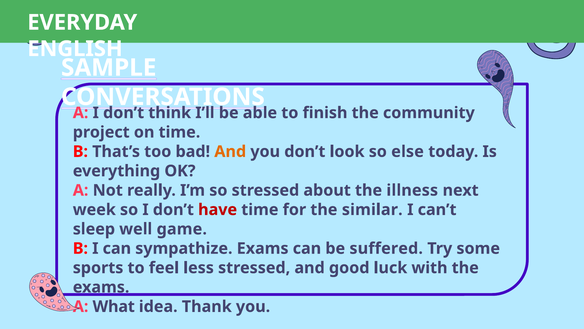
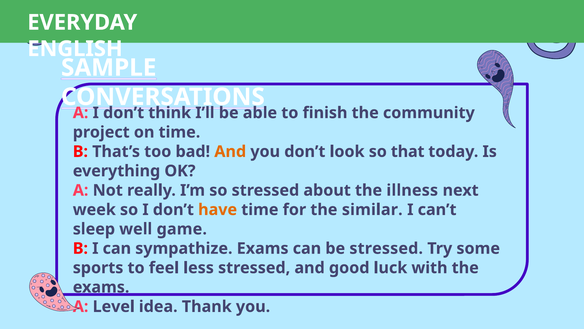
else: else -> that (408, 151)
have colour: red -> orange (218, 209)
be suffered: suffered -> stressed (386, 248)
What: What -> Level (114, 306)
